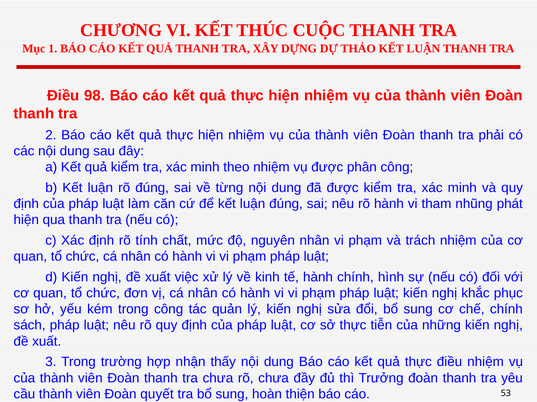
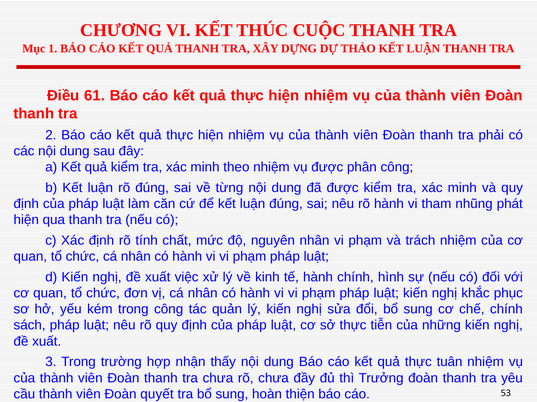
98: 98 -> 61 (95, 96)
thực điều: điều -> tuân (450, 363)
